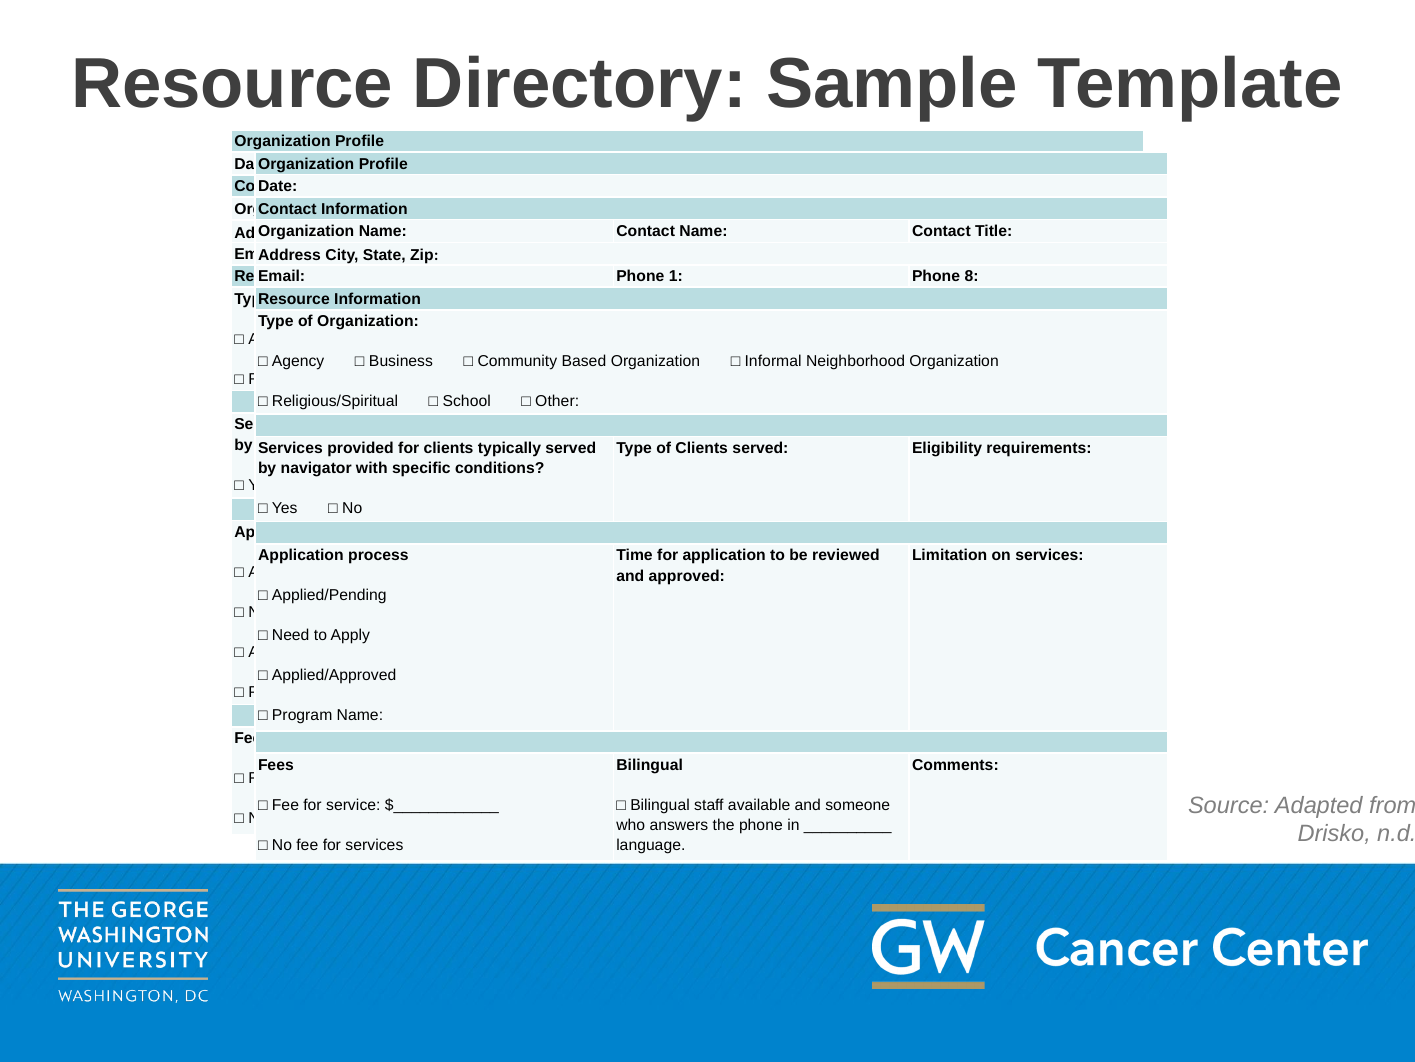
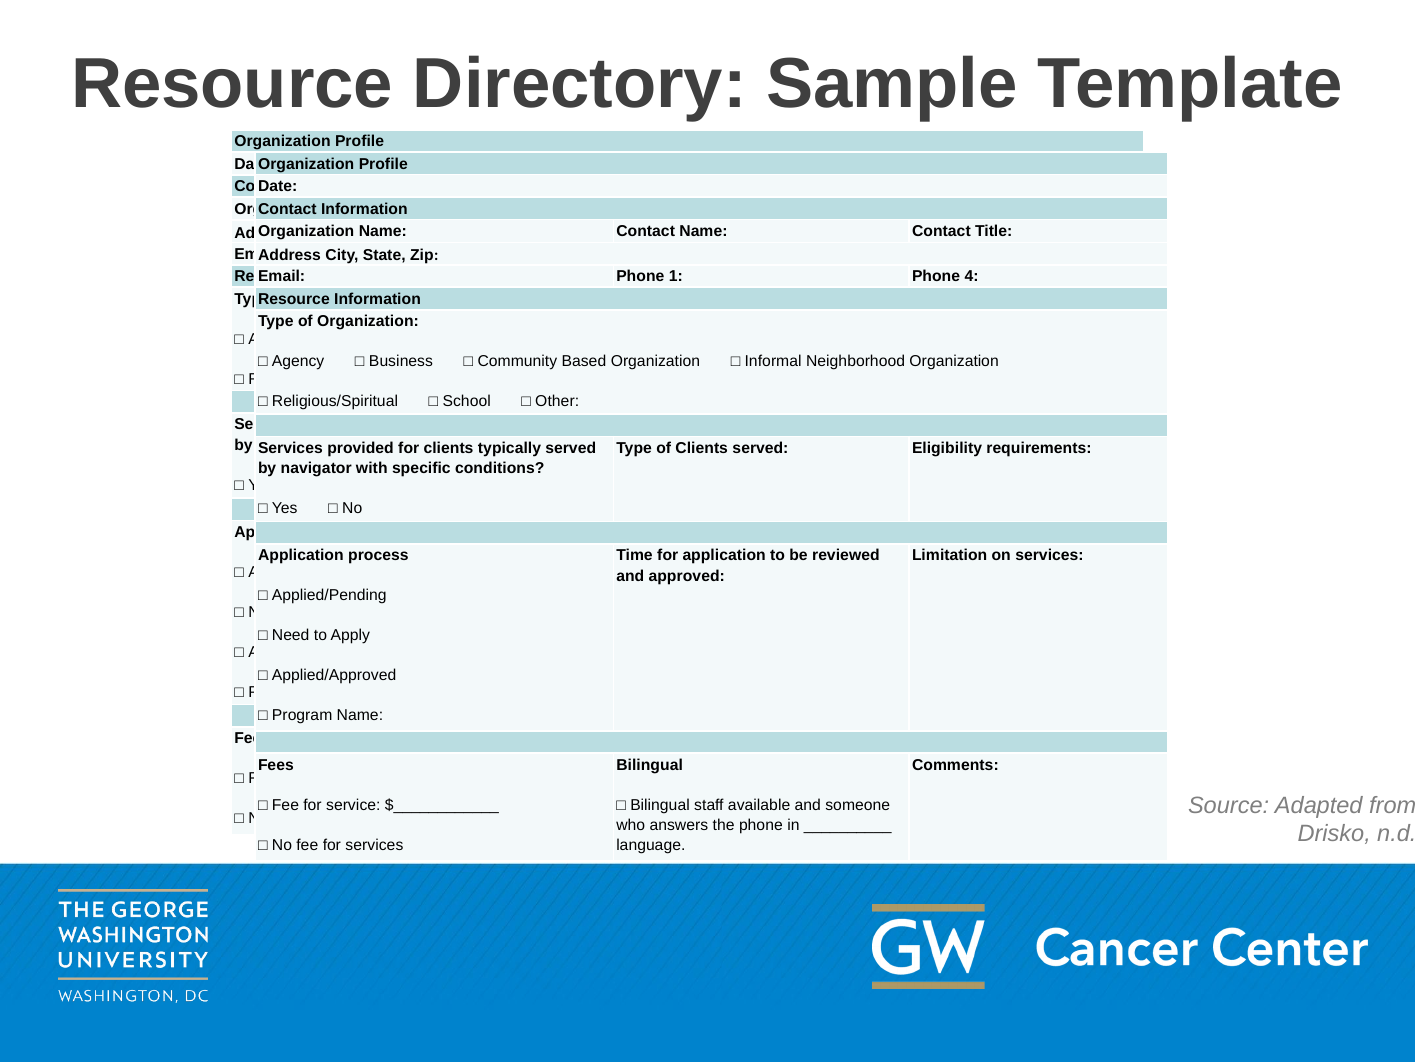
8: 8 -> 4 (972, 277)
